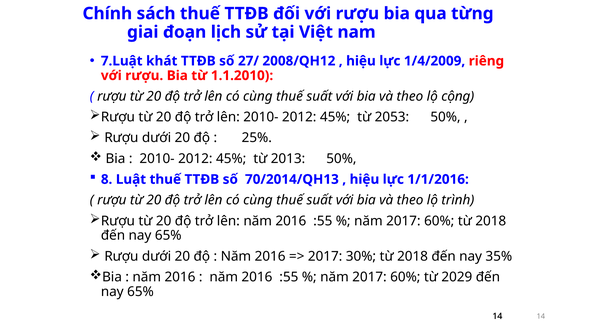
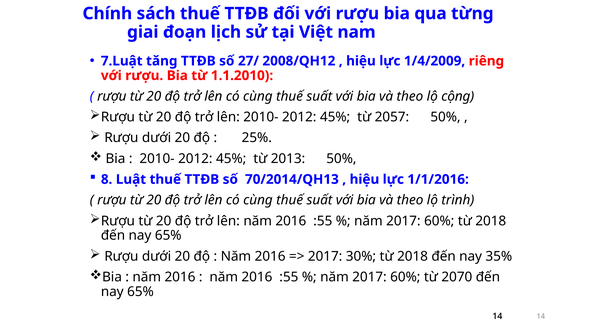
khát: khát -> tăng (162, 61)
2053: 2053 -> 2057 (392, 117)
2029: 2029 -> 2070 (457, 277)
